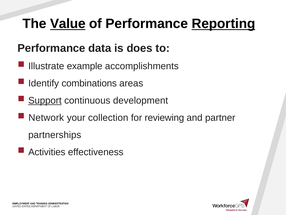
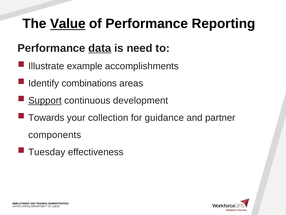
Reporting underline: present -> none (223, 24)
data underline: none -> present (100, 48)
does: does -> need (140, 48)
Network: Network -> Towards (46, 118)
reviewing: reviewing -> guidance (164, 118)
partnerships: partnerships -> components (55, 135)
Activities: Activities -> Tuesday (47, 152)
